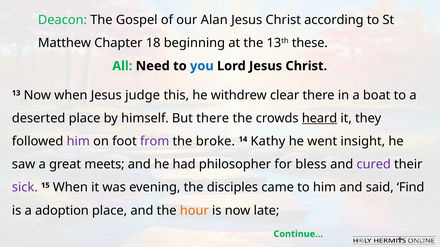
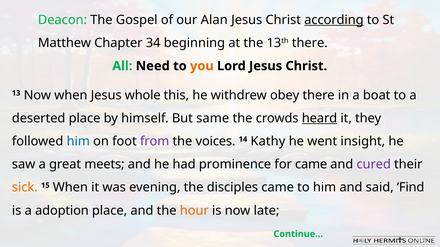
according underline: none -> present (334, 20)
18: 18 -> 34 (153, 43)
13th these: these -> there (310, 43)
you colour: blue -> orange (202, 66)
judge: judge -> whole (143, 95)
clear: clear -> obey (285, 95)
But there: there -> same (213, 118)
him colour: purple -> blue (78, 142)
broke: broke -> voices (216, 142)
philosopher: philosopher -> prominence (235, 165)
for bless: bless -> came (311, 165)
sick colour: purple -> orange (25, 188)
